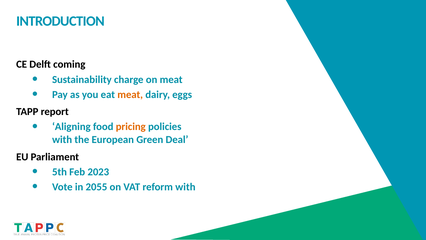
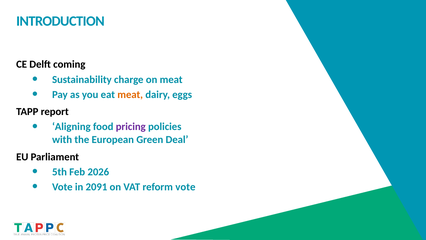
pricing colour: orange -> purple (131, 127)
2023: 2023 -> 2026 (98, 172)
2055: 2055 -> 2091 (96, 187)
reform with: with -> vote (185, 187)
